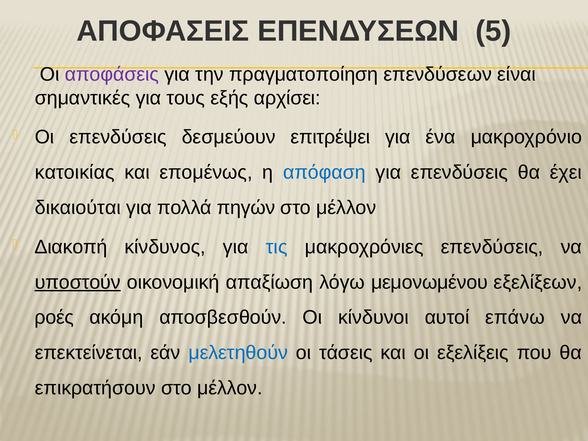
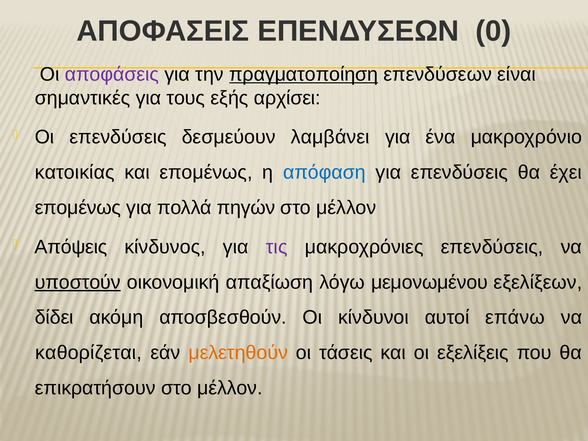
5: 5 -> 0 (493, 31)
πραγματοποίηση underline: none -> present (304, 74)
επιτρέψει: επιτρέψει -> λαμβάνει (330, 137)
δικαιούται: δικαιούται -> επομένως (78, 208)
Διακοπή: Διακοπή -> Απόψεις (71, 247)
τις colour: blue -> purple (277, 247)
ροές: ροές -> δίδει (54, 317)
επεκτείνεται: επεκτείνεται -> καθορίζεται (89, 353)
μελετηθούν colour: blue -> orange (238, 353)
